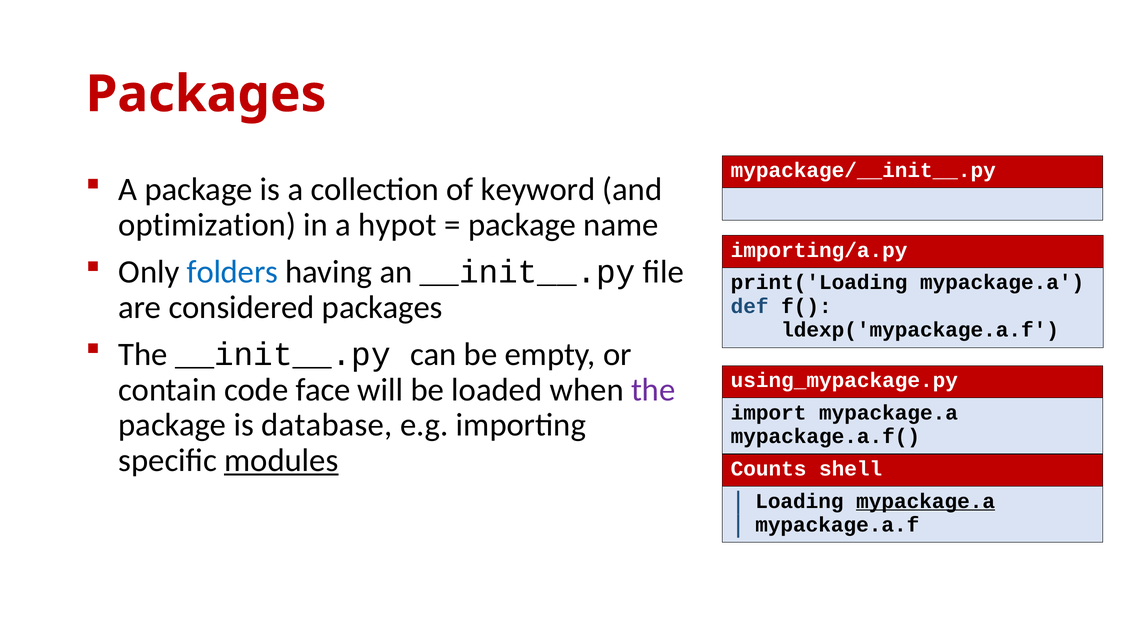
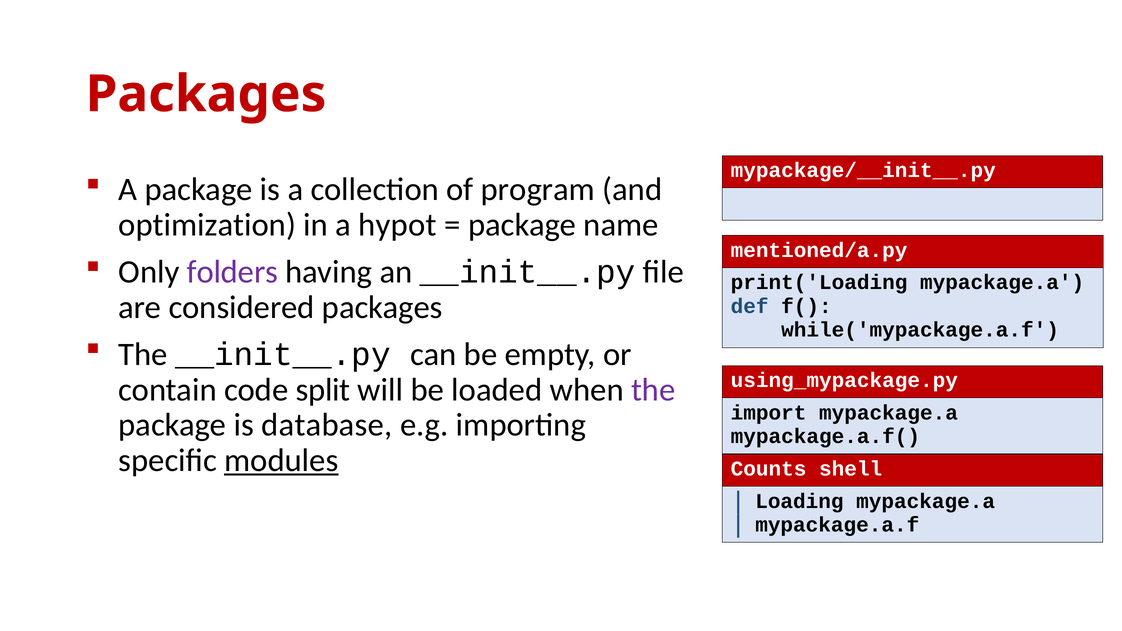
keyword: keyword -> program (538, 190)
importing/a.py: importing/a.py -> mentioned/a.py (819, 250)
folders colour: blue -> purple (232, 272)
ldexp('mypackage.a.f: ldexp('mypackage.a.f -> while('mypackage.a.f (920, 330)
face: face -> split (323, 390)
mypackage.a underline: present -> none (926, 501)
